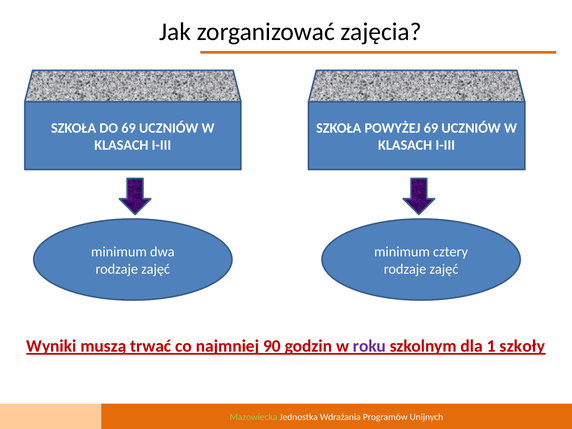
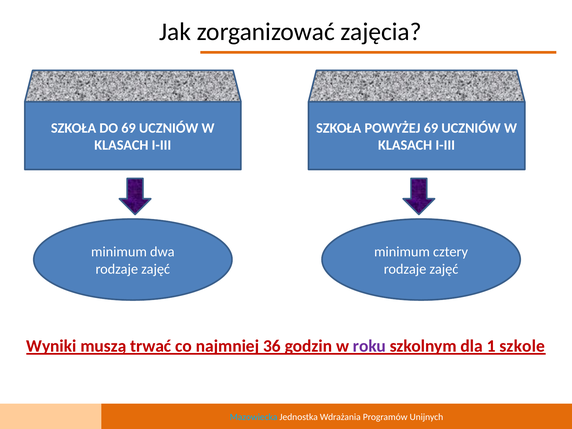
90: 90 -> 36 (272, 346)
szkoły: szkoły -> szkole (522, 346)
Mazowiecka colour: light green -> light blue (254, 417)
